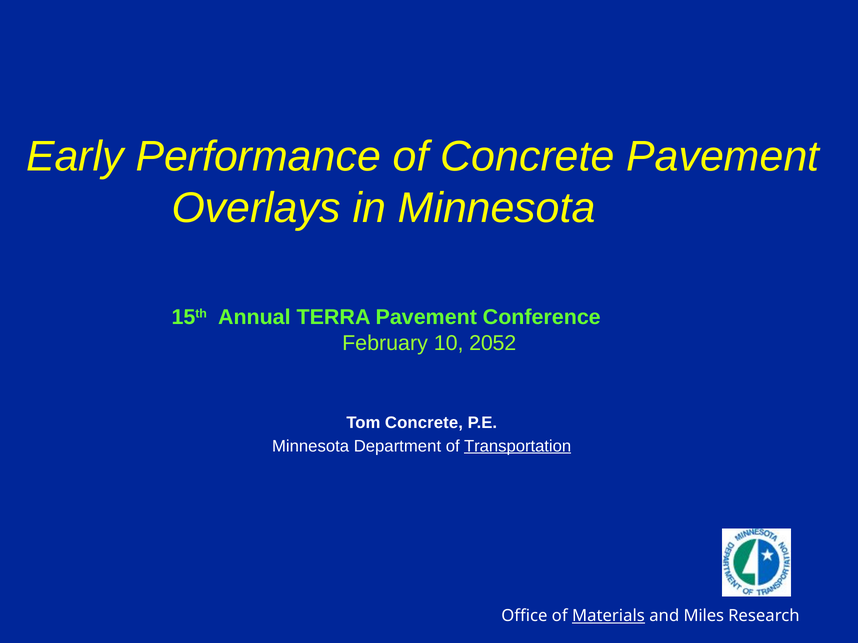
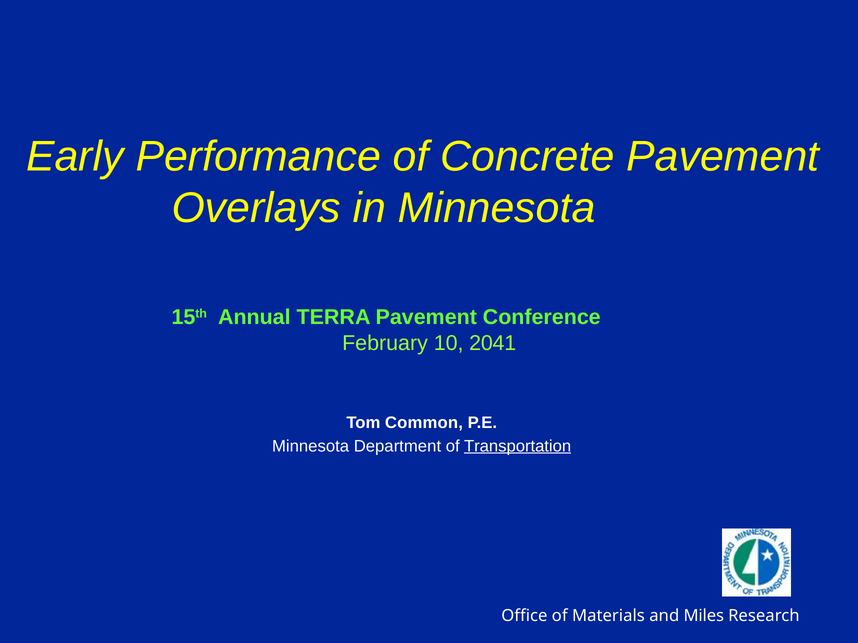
2052: 2052 -> 2041 (493, 343)
Tom Concrete: Concrete -> Common (424, 423)
Materials underline: present -> none (608, 616)
